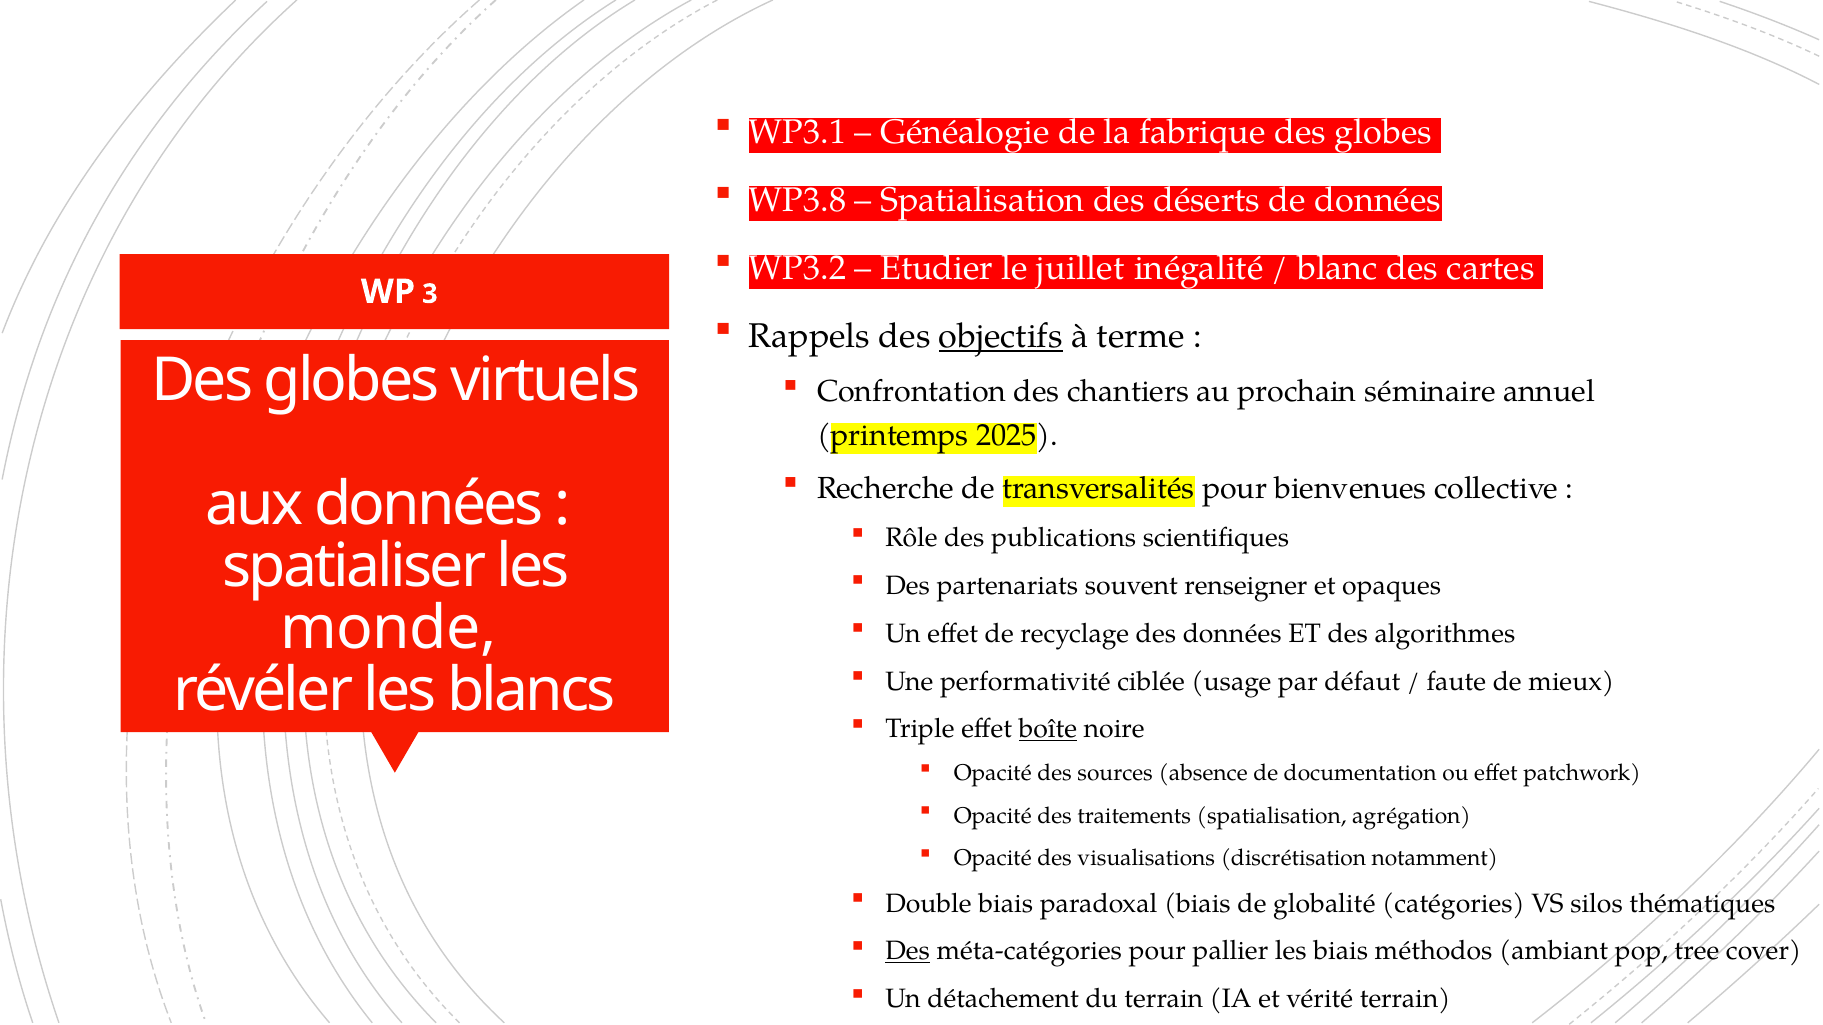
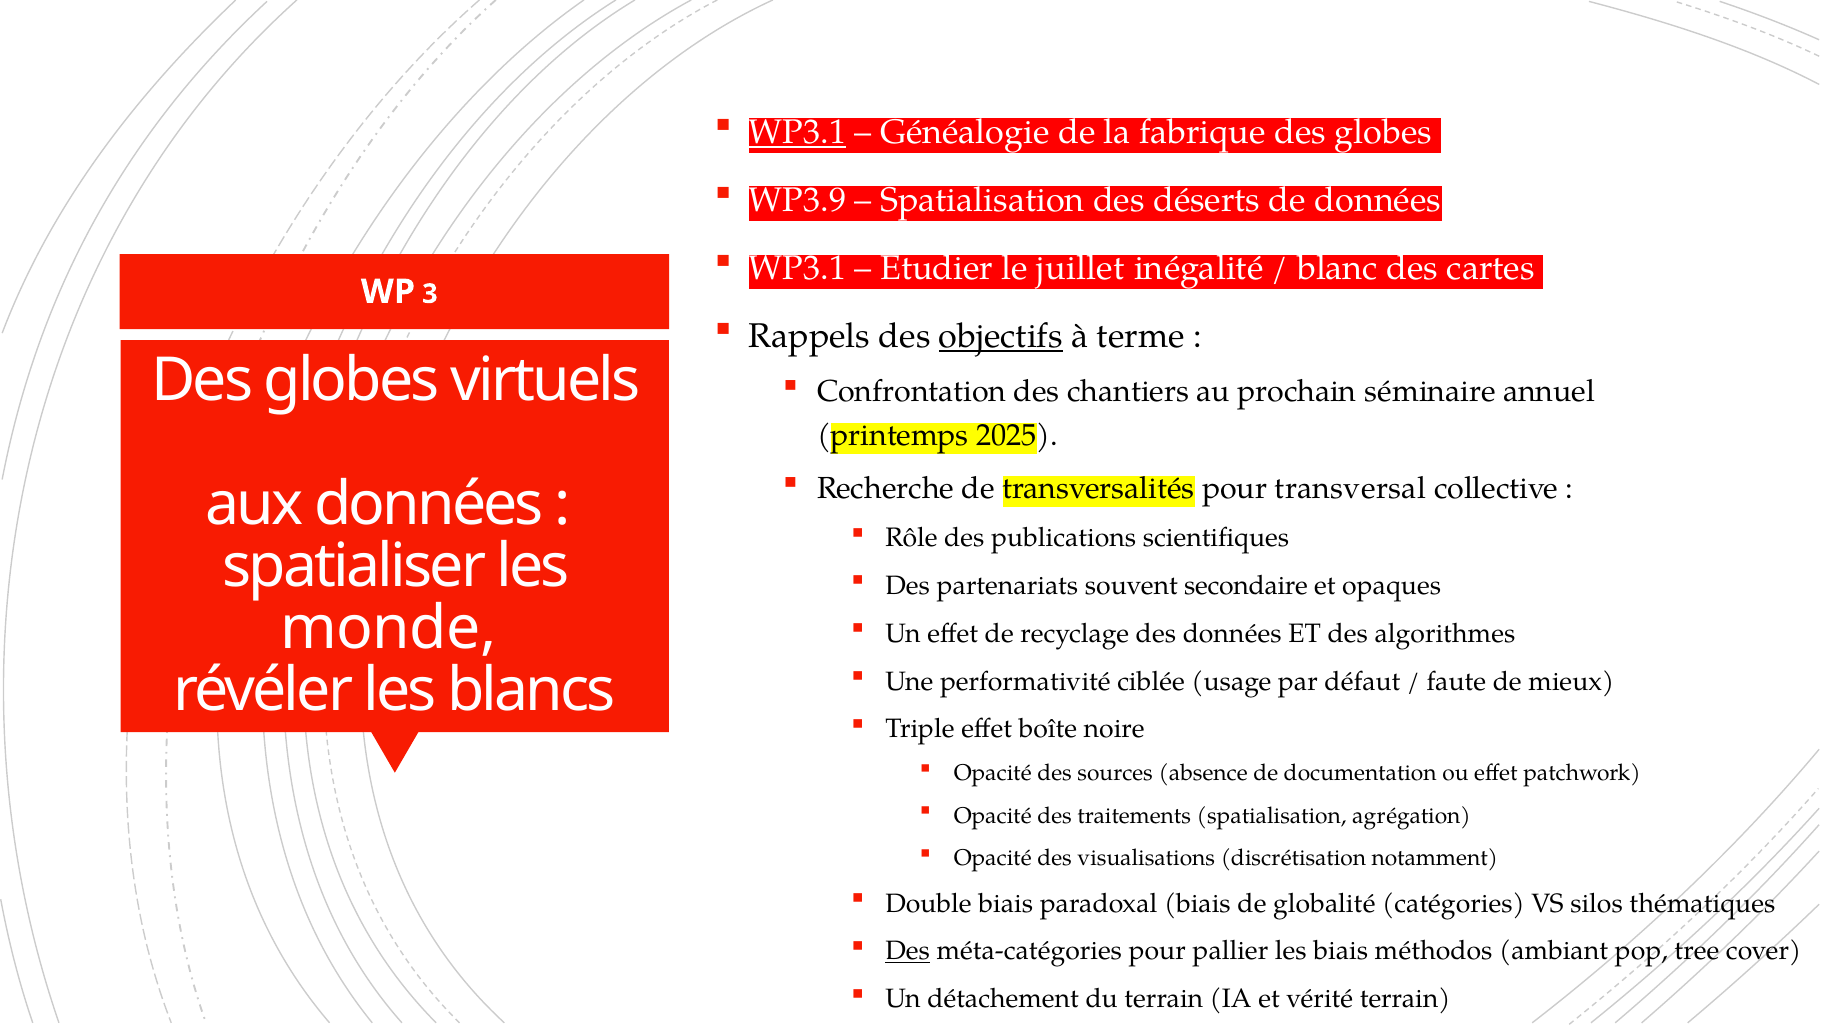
WP3.1 underline: none -> present (797, 132)
WP3.8: WP3.8 -> WP3.9 (797, 200)
WP3.2: WP3.2 -> WP3.1 (797, 268)
bienvenues: bienvenues -> transversal (1350, 489)
renseigner: renseigner -> secondaire (1246, 586)
boîte underline: present -> none (1048, 729)
